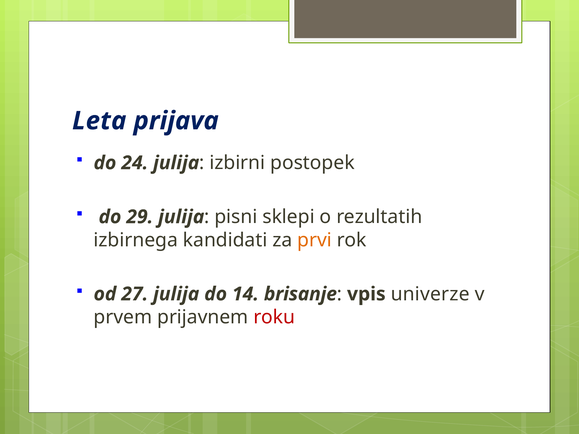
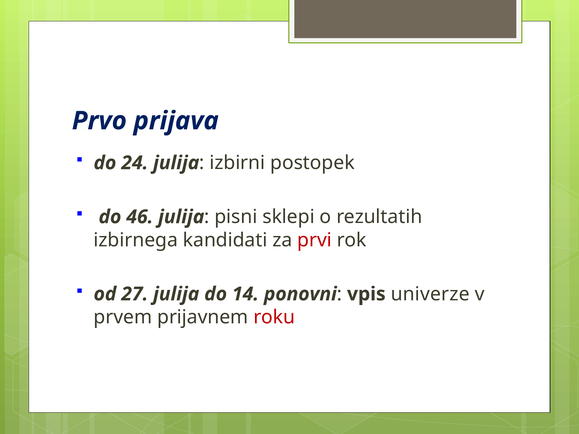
Leta: Leta -> Prvo (99, 121)
29: 29 -> 46 (140, 217)
prvi colour: orange -> red (315, 240)
brisanje: brisanje -> ponovni (300, 294)
